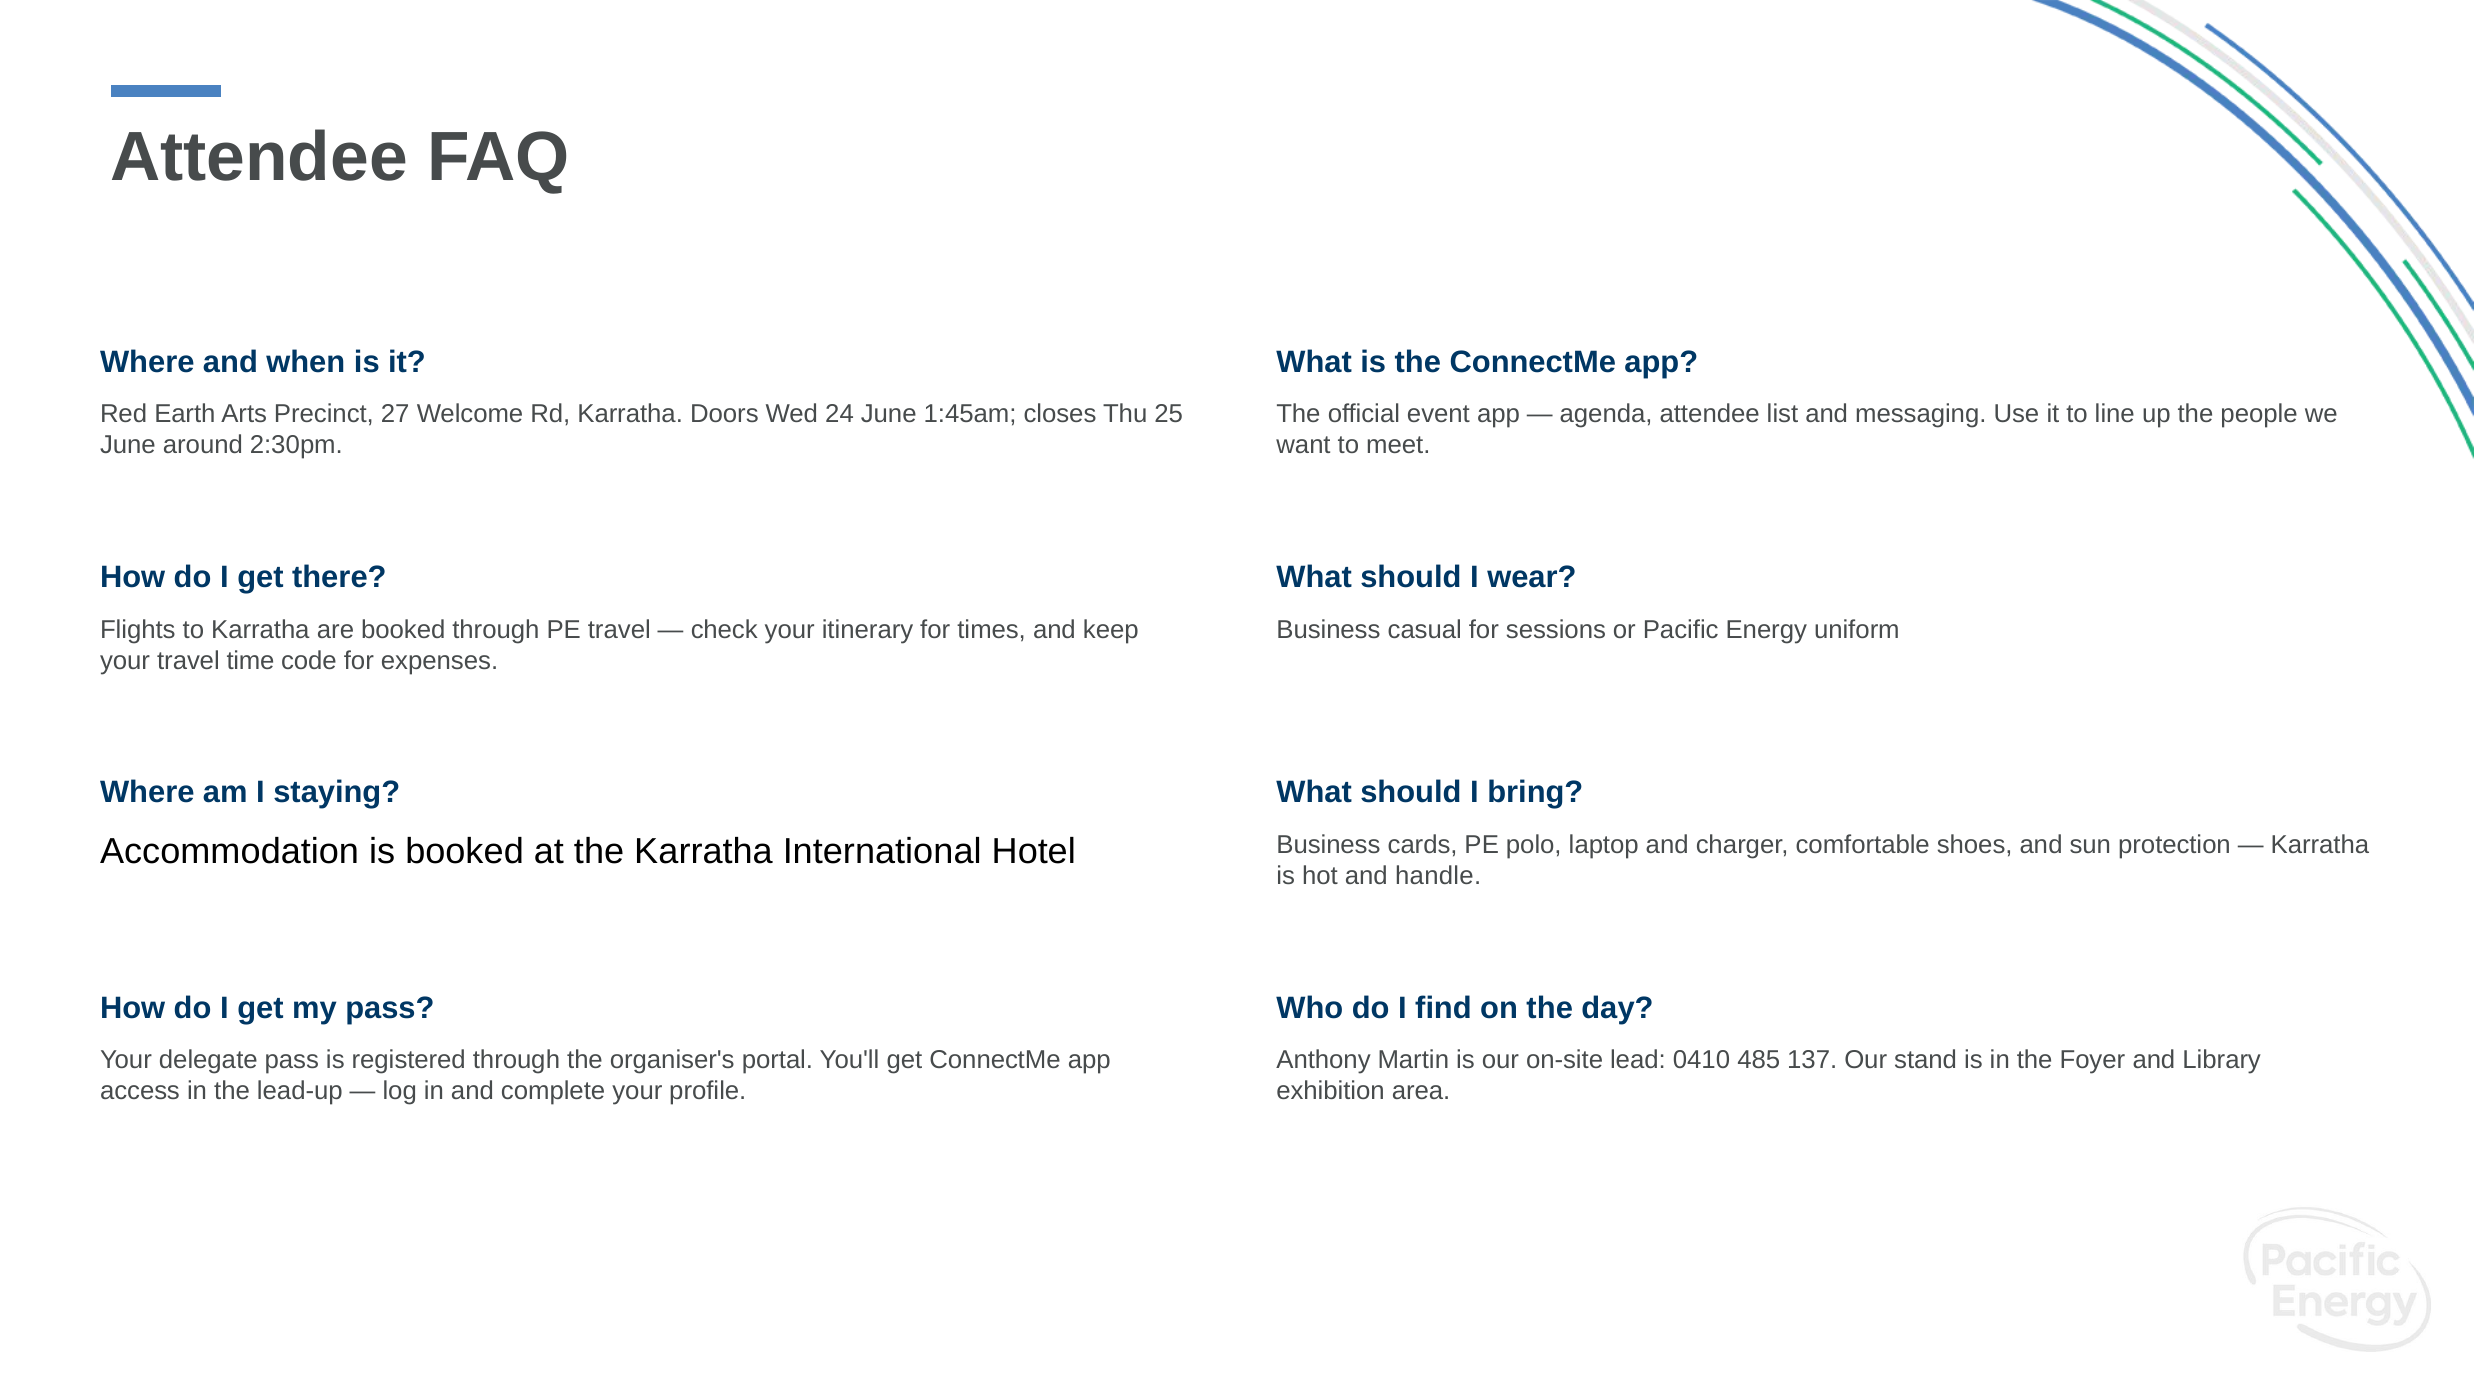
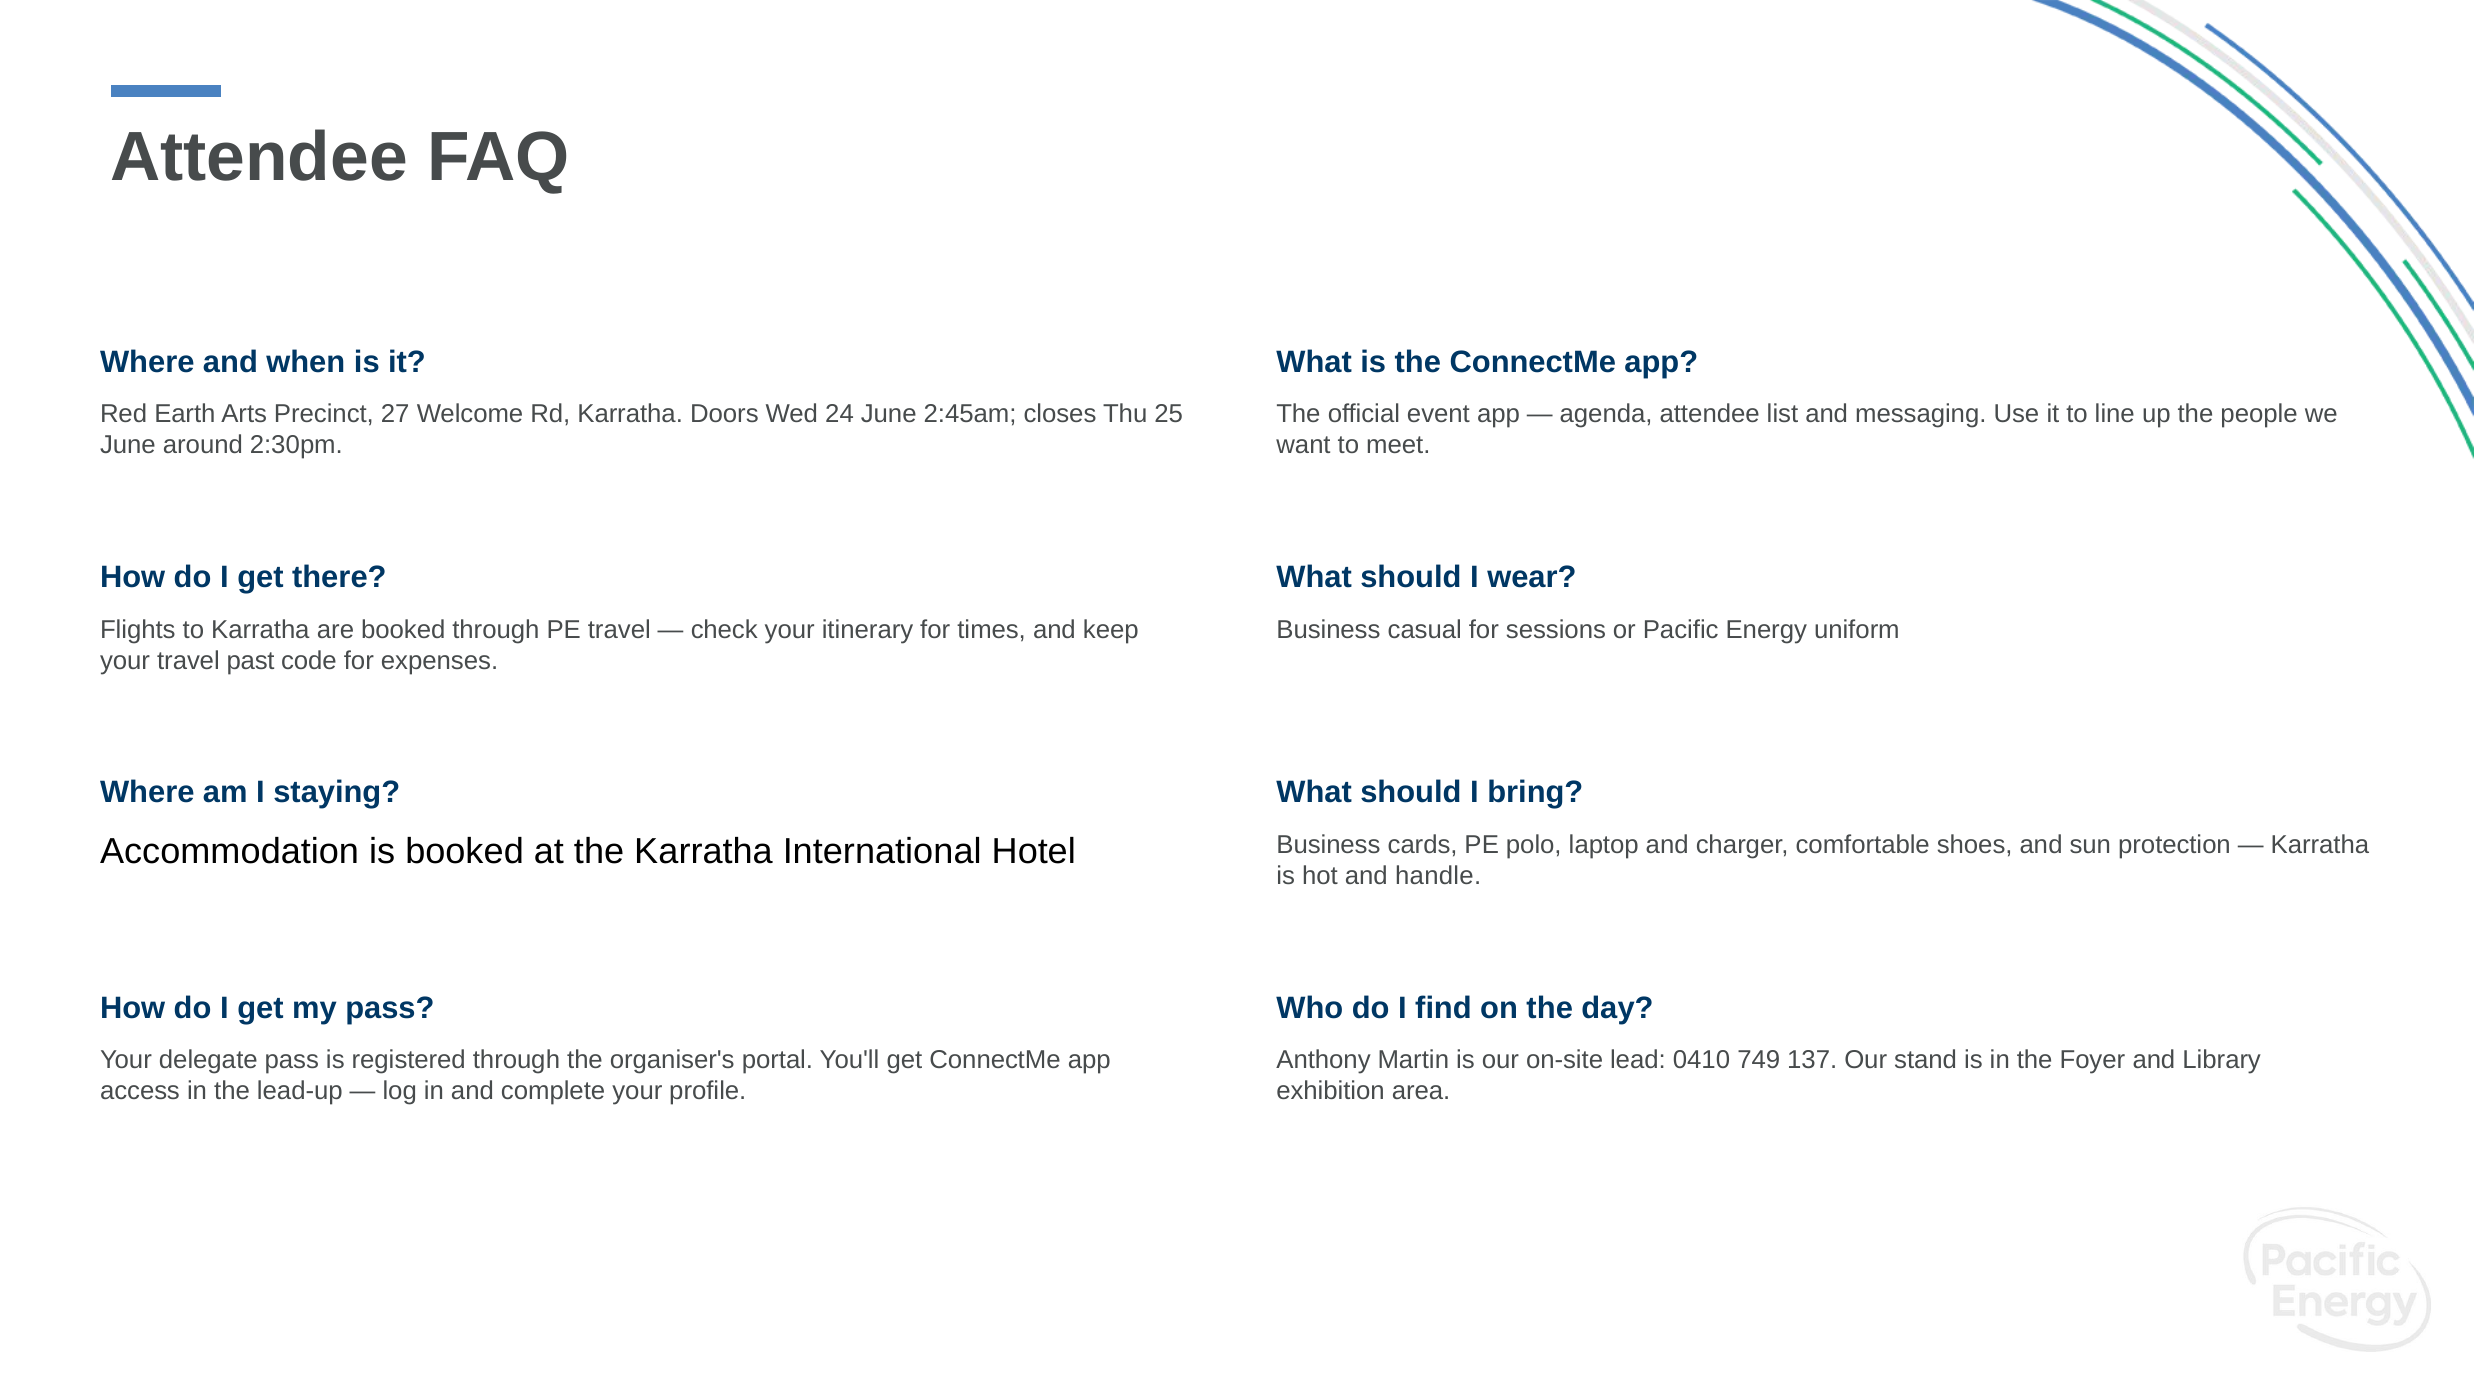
1:45am: 1:45am -> 2:45am (970, 414)
time: time -> past (251, 660)
485: 485 -> 749 (1759, 1060)
